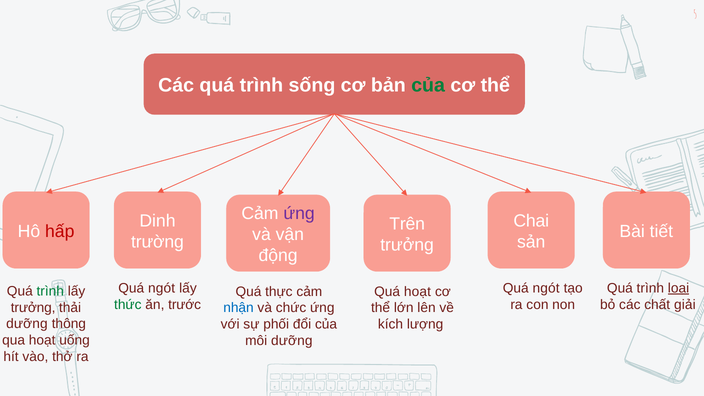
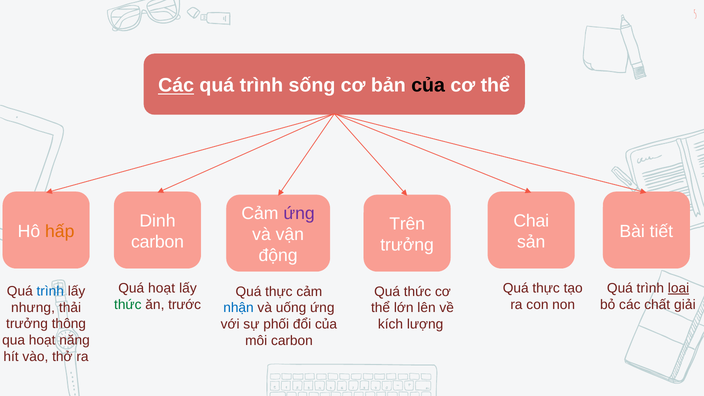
Các underline: none -> present (176, 86)
của colour: green -> black (428, 86)
hấp colour: red -> orange (60, 231)
trường: trường -> carbon (157, 242)
ngót: ngót -> hoạt (162, 288)
ngót: ngót -> thực (546, 288)
trình colour: green -> blue (50, 291)
Quá hoạt: hoạt -> thức (417, 292)
trưởng: trưởng -> nhưng (33, 308)
chức: chức -> uống (291, 308)
dưỡng: dưỡng -> trưởng (27, 324)
uống: uống -> năng (75, 340)
môi dưỡng: dưỡng -> carbon (292, 341)
